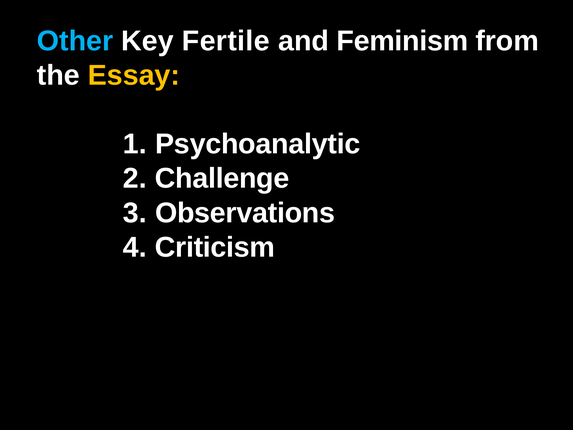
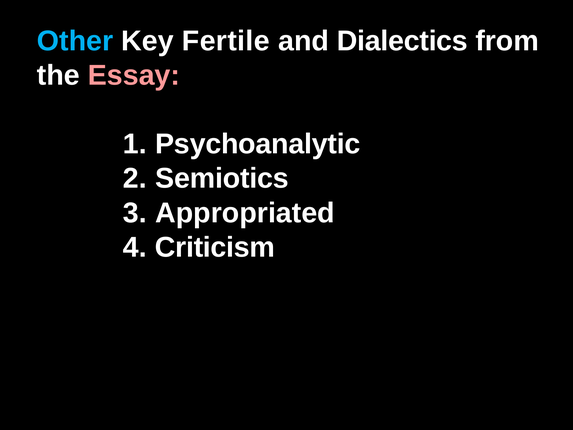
Feminism: Feminism -> Dialectics (402, 41)
Essay colour: yellow -> pink (134, 75)
Challenge: Challenge -> Semiotics (222, 178)
Observations: Observations -> Appropriated (245, 213)
